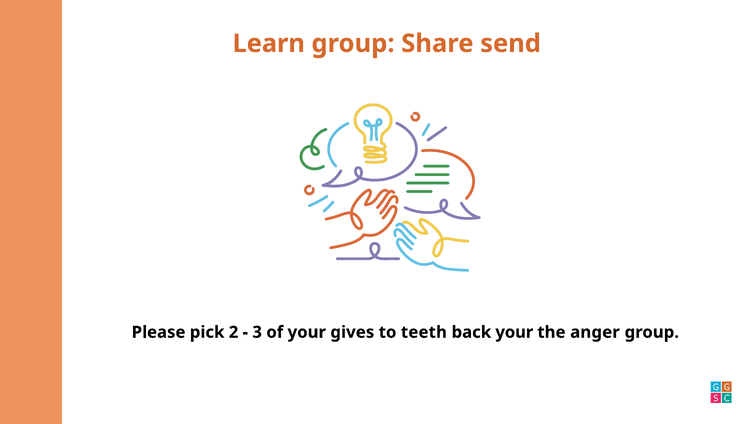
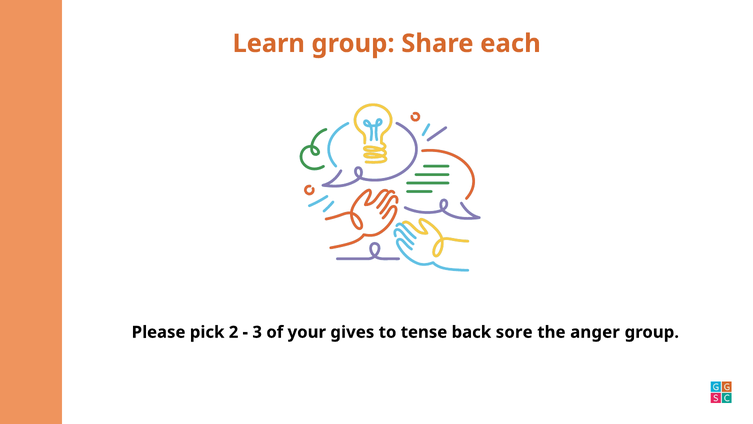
send: send -> each (510, 43)
teeth: teeth -> tense (424, 332)
back your: your -> sore (514, 332)
